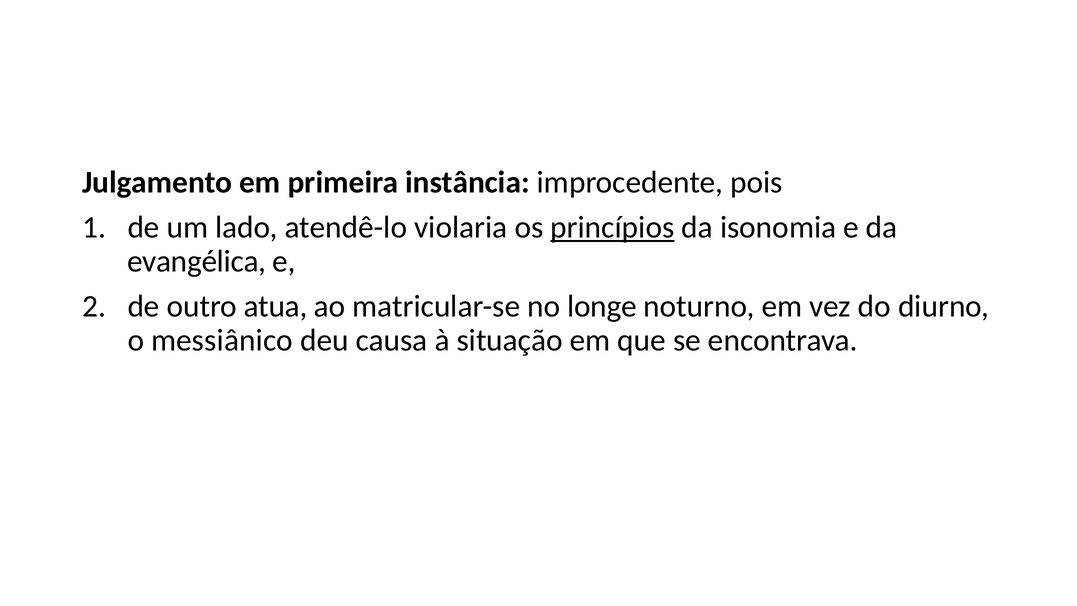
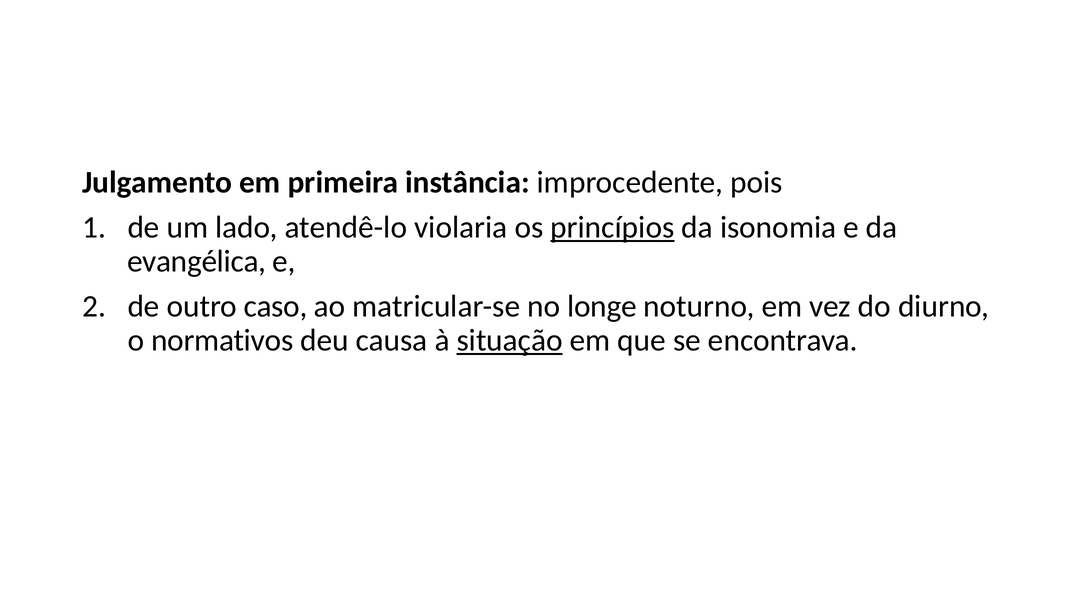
atua: atua -> caso (276, 306)
messiânico: messiânico -> normativos (222, 340)
situação underline: none -> present (510, 340)
